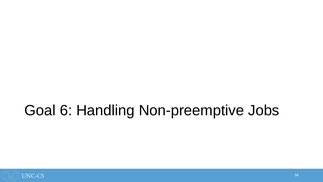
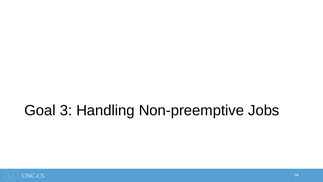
6: 6 -> 3 (66, 110)
